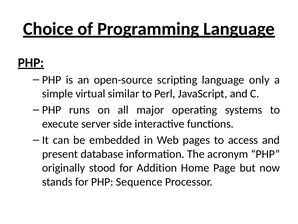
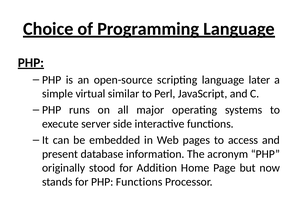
only: only -> later (259, 80)
PHP Sequence: Sequence -> Functions (139, 181)
